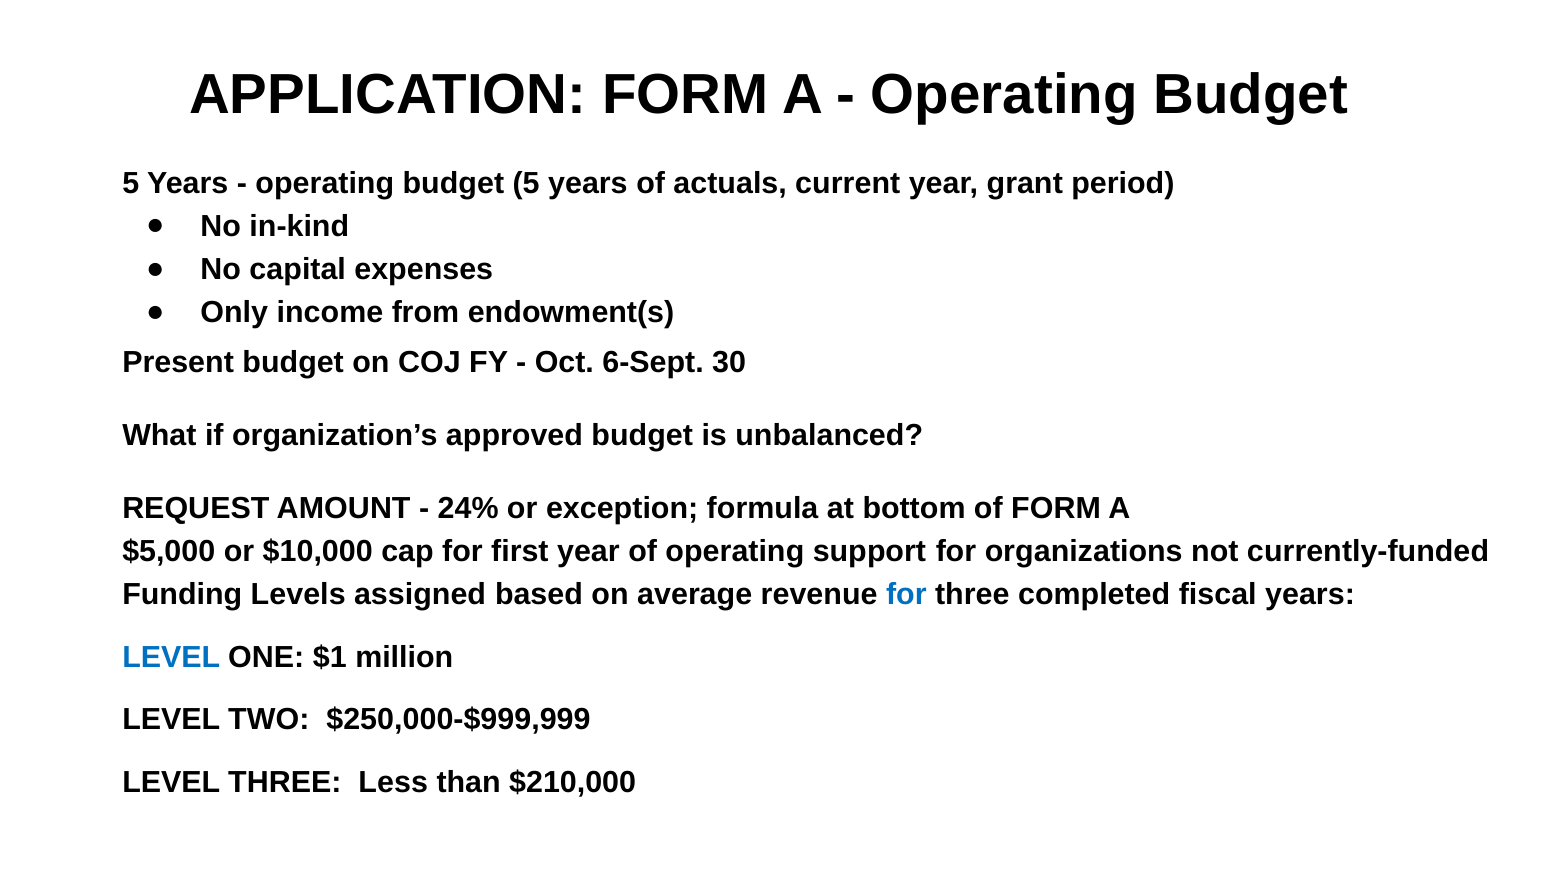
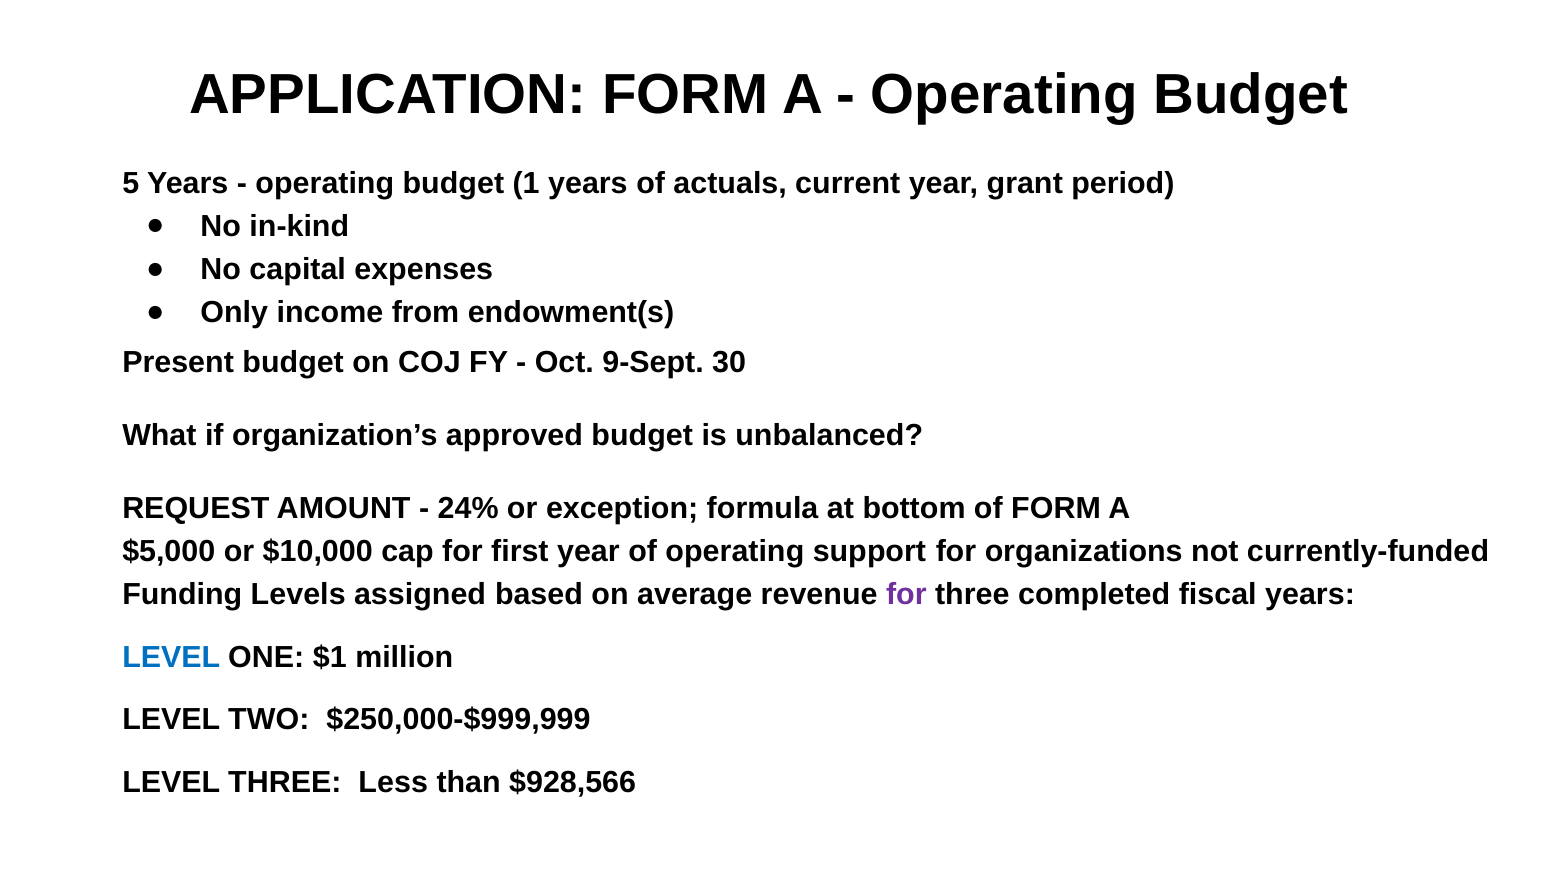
5: 5 -> 1 (526, 183)
6-Sept: 6-Sept -> 9-Sept (653, 362)
for colour: blue -> purple (906, 594)
$210,000: $210,000 -> $928,566 (573, 782)
